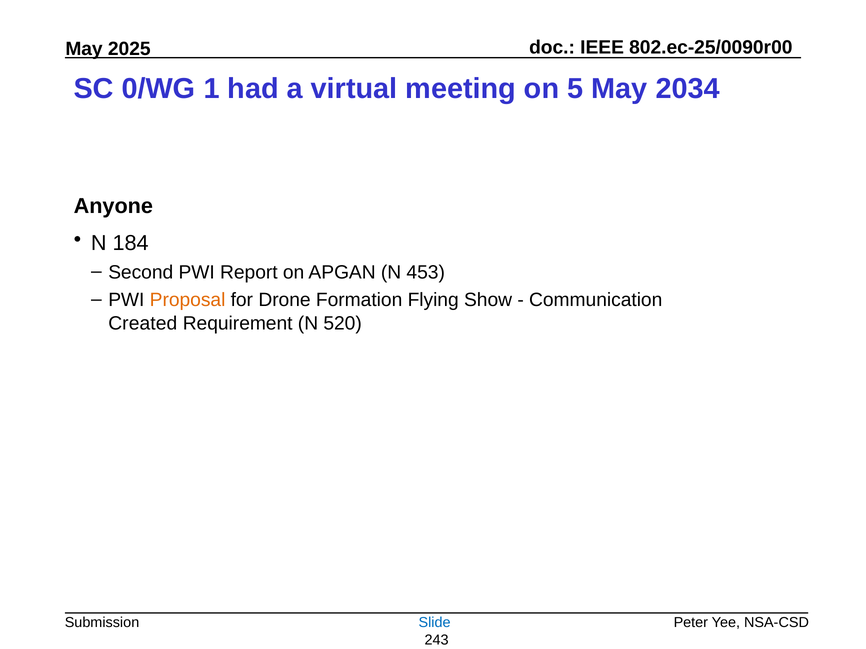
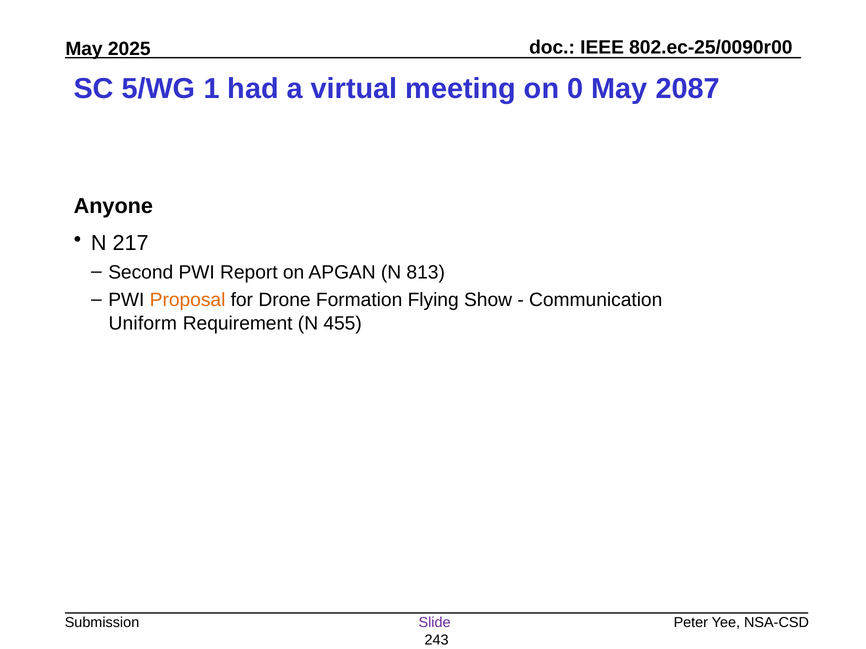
0/WG: 0/WG -> 5/WG (159, 89)
5: 5 -> 0 (575, 89)
2034: 2034 -> 2087 (688, 89)
184: 184 -> 217 (131, 243)
453: 453 -> 813 (426, 272)
Created: Created -> Uniform (143, 323)
520: 520 -> 455 (343, 323)
Slide colour: blue -> purple (435, 623)
